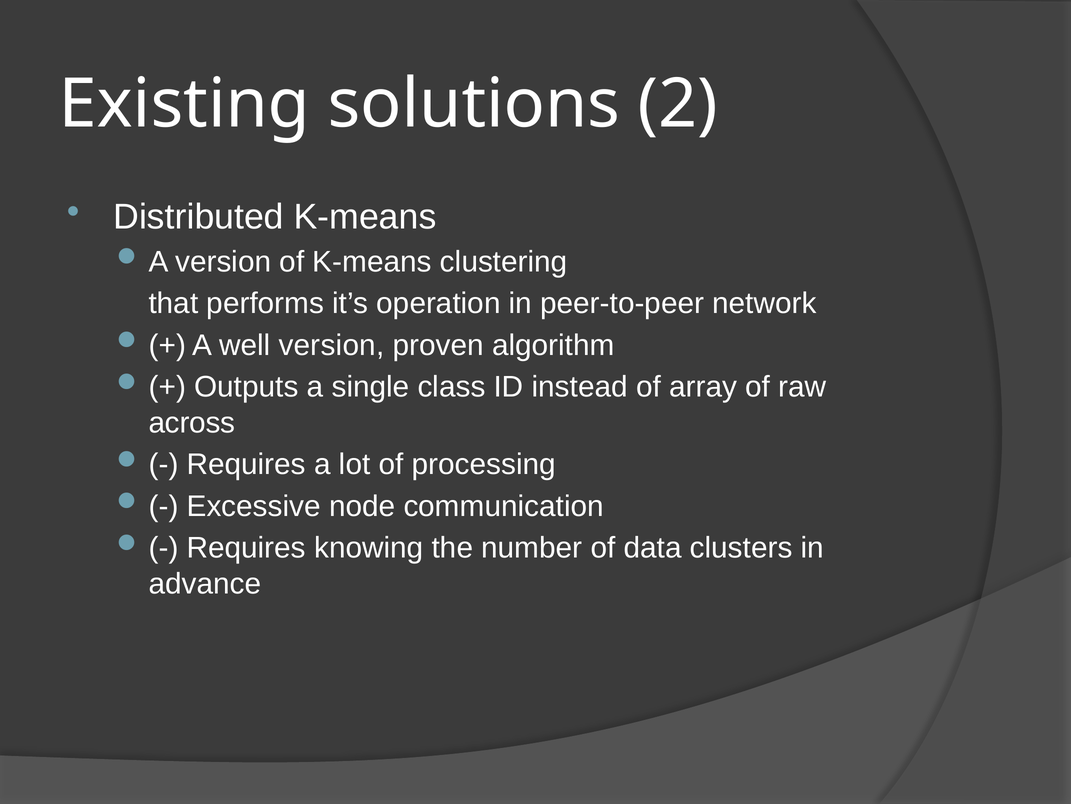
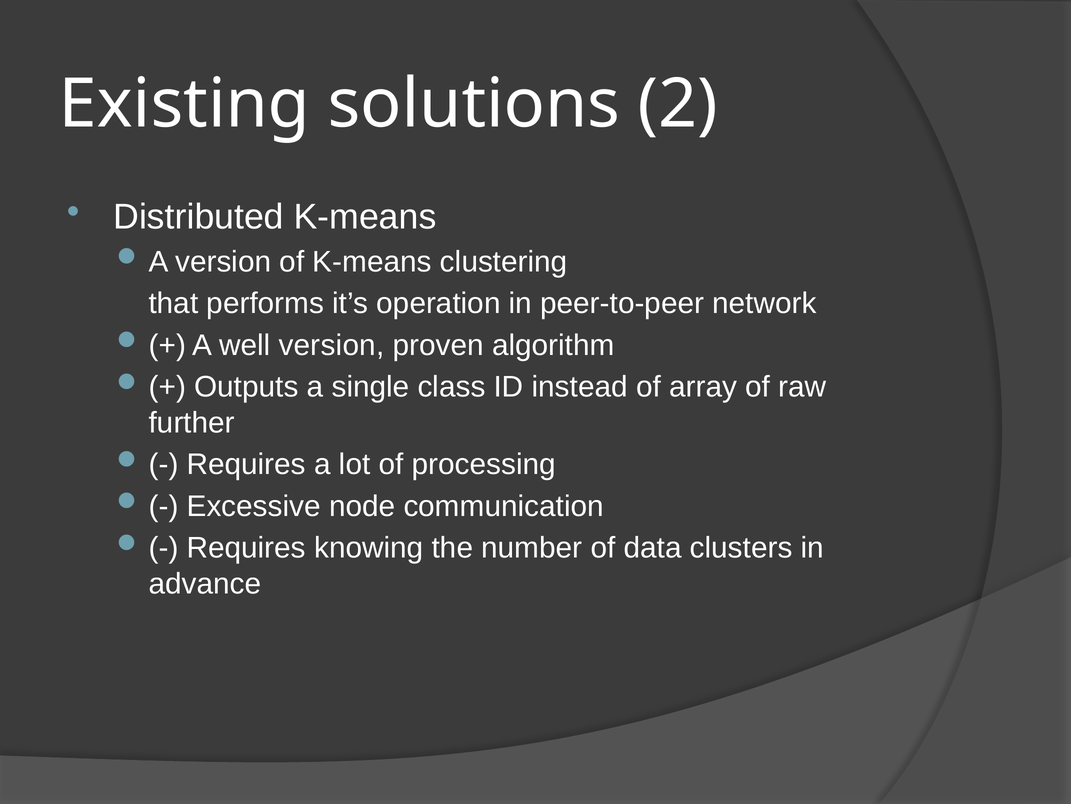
across: across -> further (192, 422)
